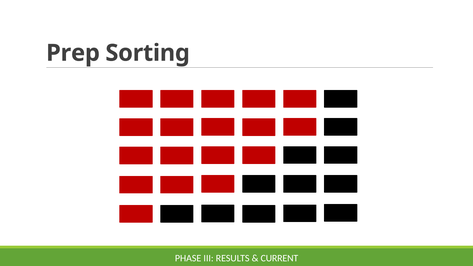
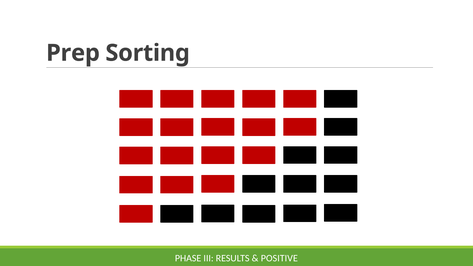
CURRENT: CURRENT -> POSITIVE (279, 258)
